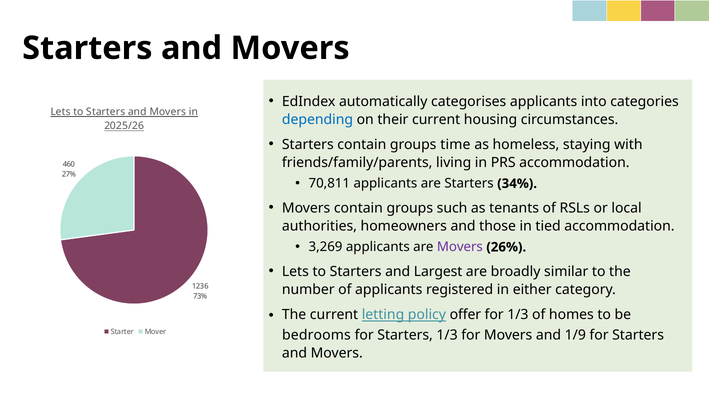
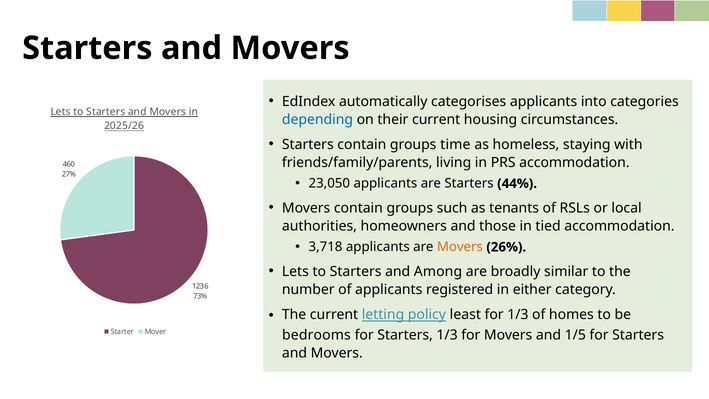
70,811: 70,811 -> 23,050 (329, 183)
34%: 34% -> 44% (517, 183)
3,269: 3,269 -> 3,718 (326, 247)
Movers colour: purple -> orange (460, 247)
Largest: Largest -> Among (438, 271)
offer: offer -> least (465, 315)
1/9: 1/9 -> 1/5 (575, 335)
